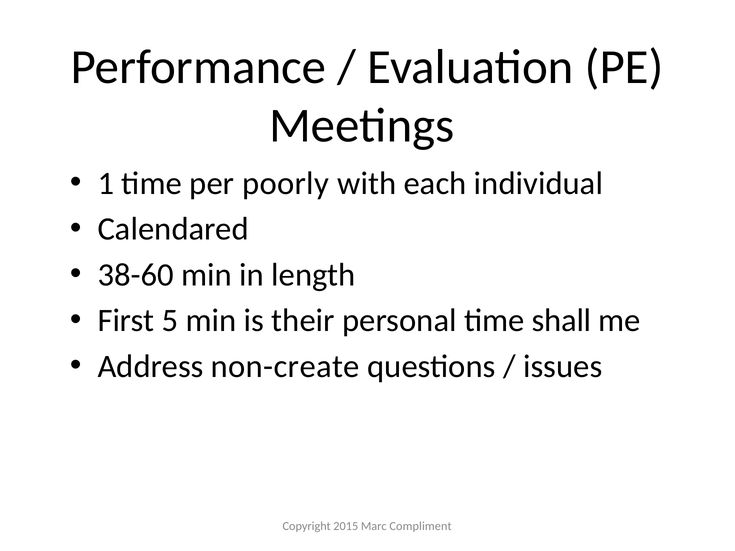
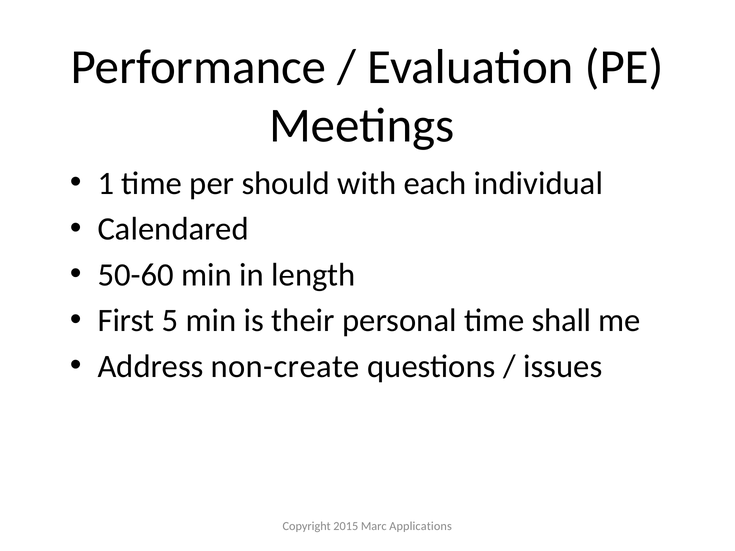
poorly: poorly -> should (286, 183)
38-60: 38-60 -> 50-60 (136, 275)
Compliment: Compliment -> Applications (421, 526)
